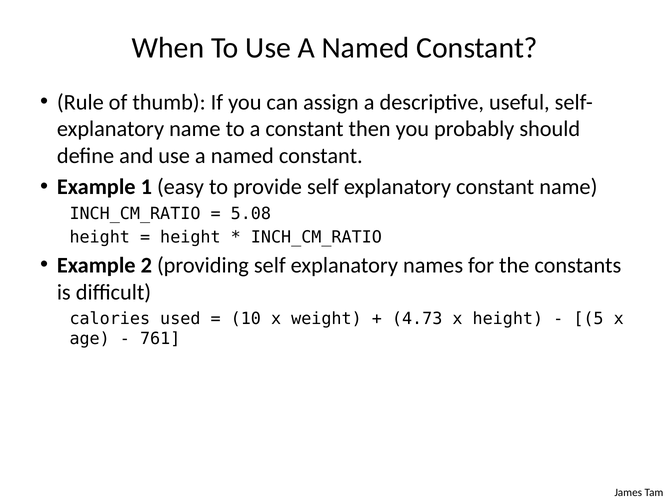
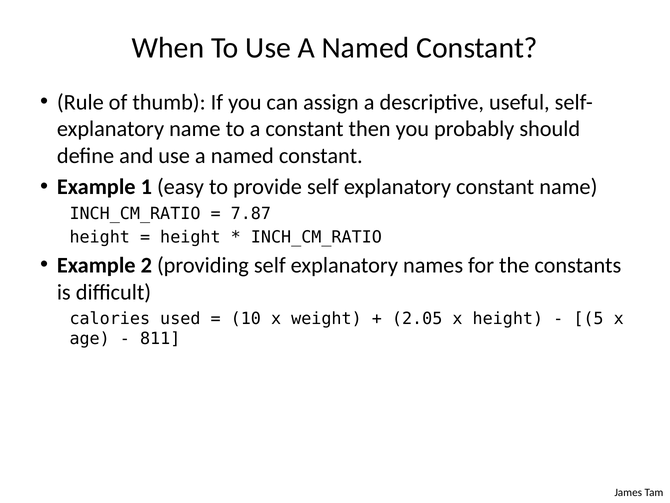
5.08: 5.08 -> 7.87 (251, 213)
4.73: 4.73 -> 2.05 (417, 318)
761: 761 -> 811 (160, 338)
